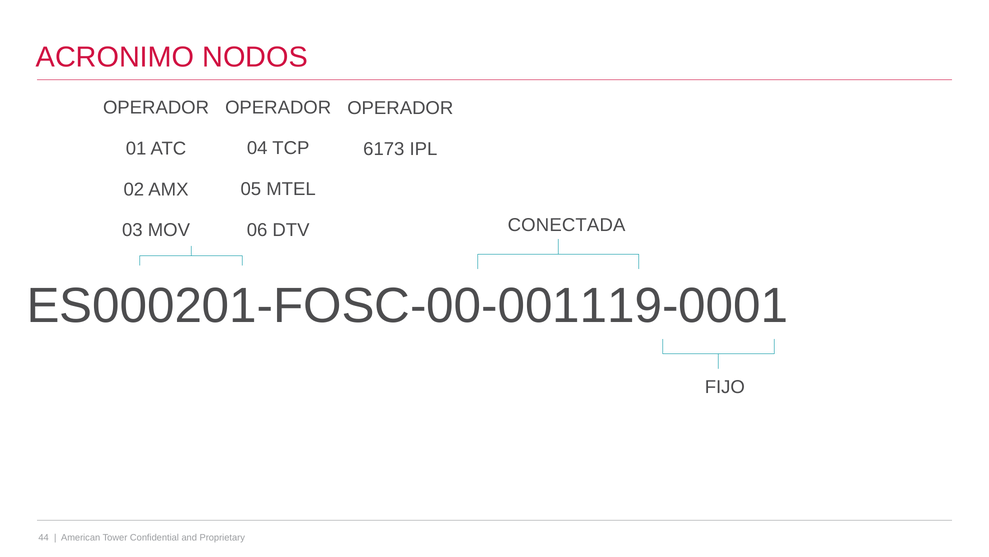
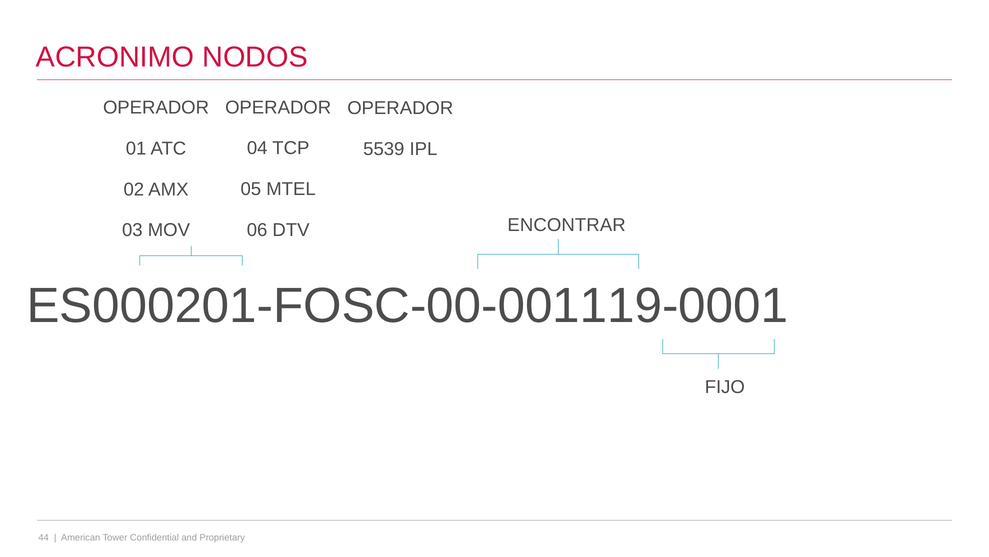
6173: 6173 -> 5539 (384, 149)
CONECTADA: CONECTADA -> ENCONTRAR (567, 225)
